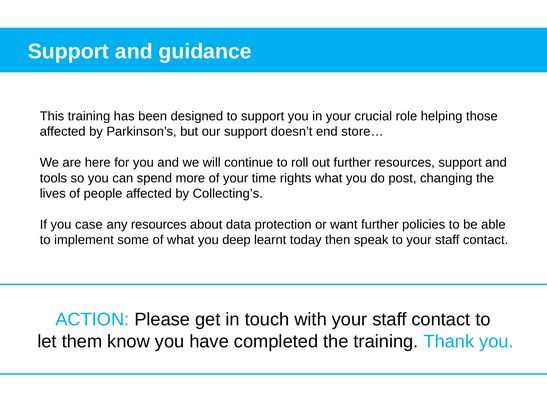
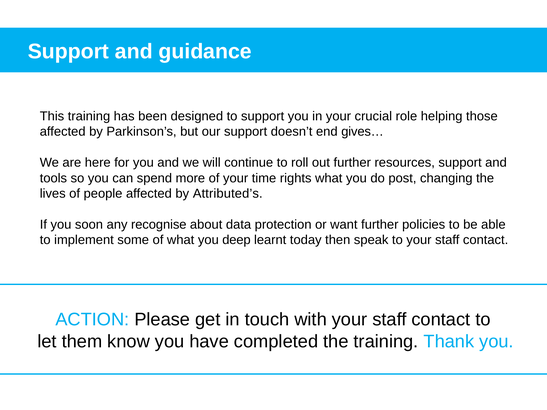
store…: store… -> gives… (363, 132)
Collecting’s: Collecting’s -> Attributed’s (228, 194)
case: case -> soon (89, 225)
any resources: resources -> recognise (159, 225)
